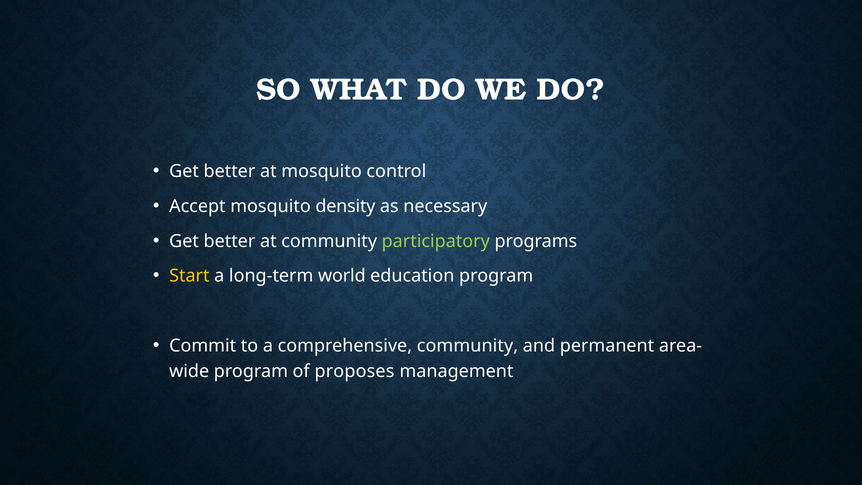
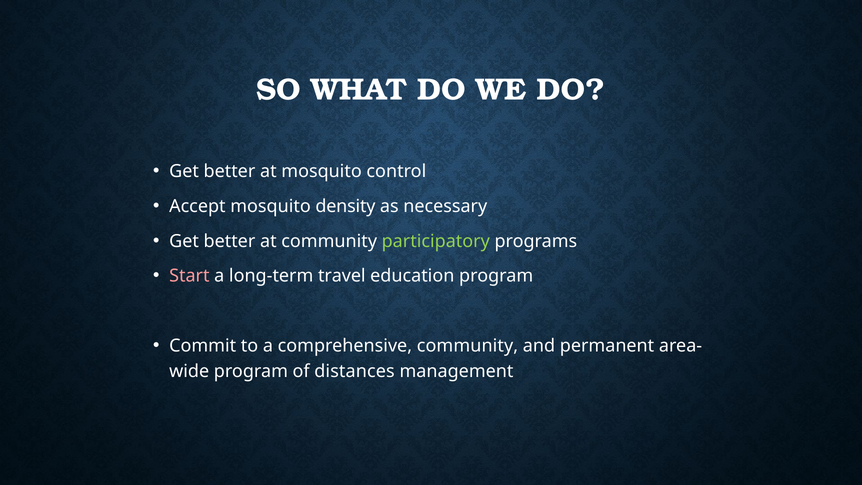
Start colour: yellow -> pink (189, 276)
world: world -> travel (342, 276)
proposes: proposes -> distances (354, 371)
